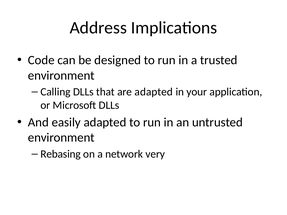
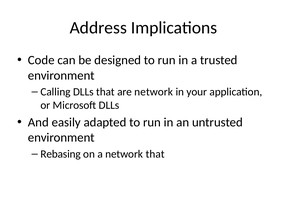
are adapted: adapted -> network (154, 92)
network very: very -> that (155, 154)
